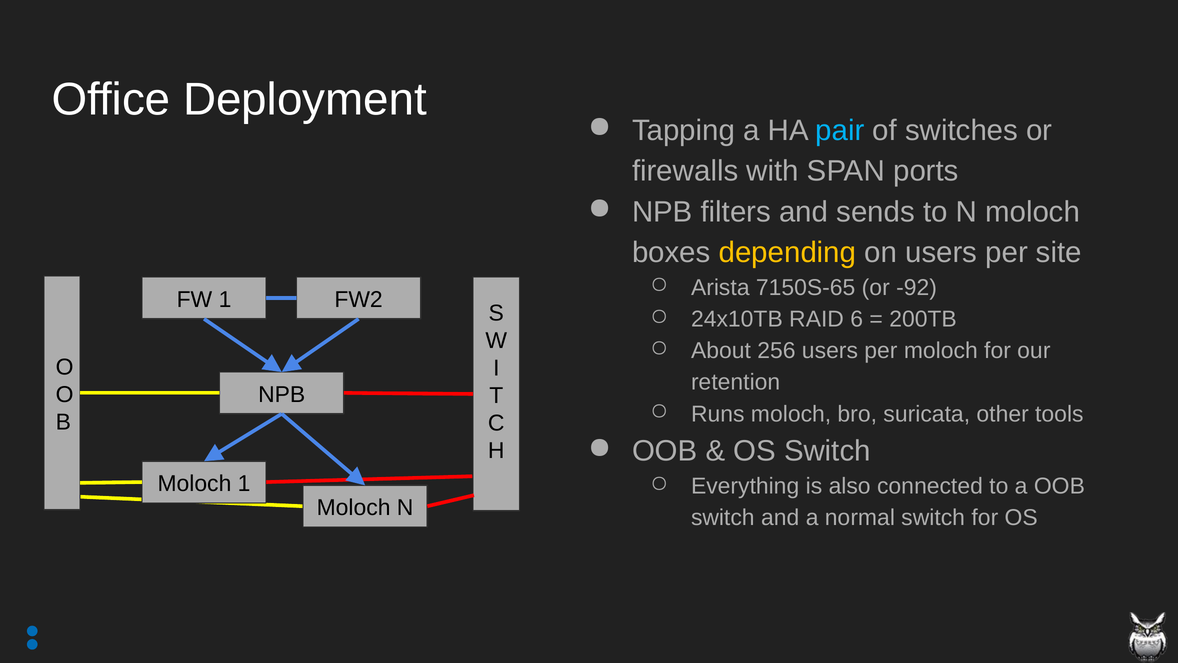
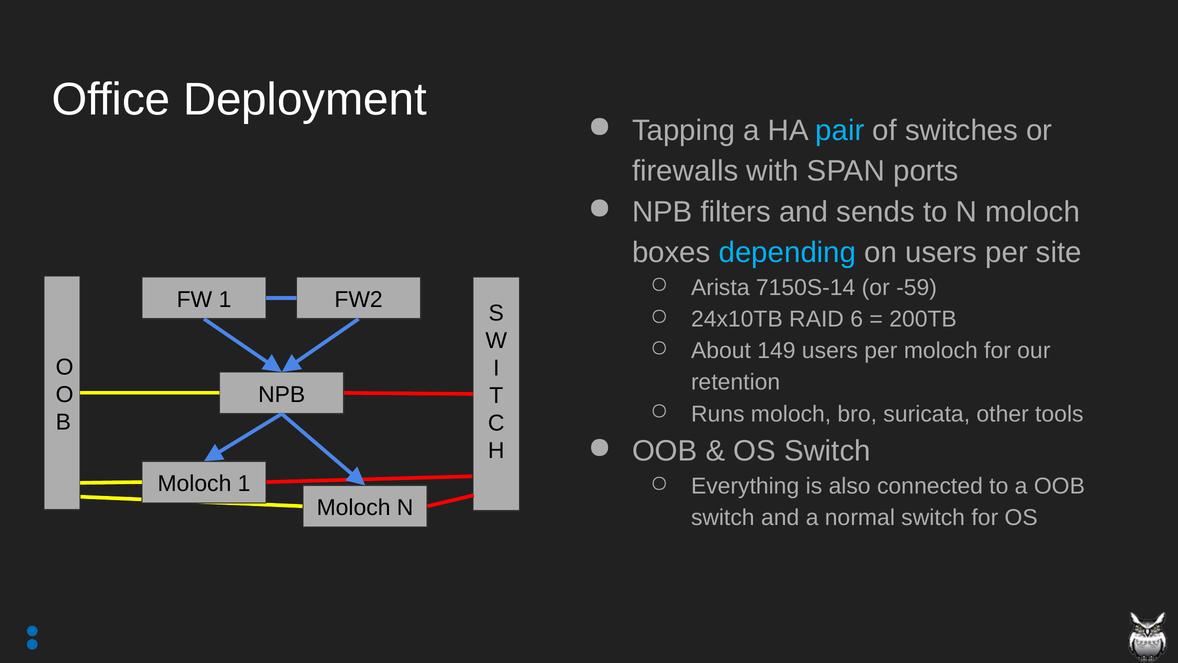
depending colour: yellow -> light blue (787, 252)
7150S-65: 7150S-65 -> 7150S-14 (806, 287)
-92: -92 -> -59 (917, 287)
256: 256 -> 149 (776, 351)
